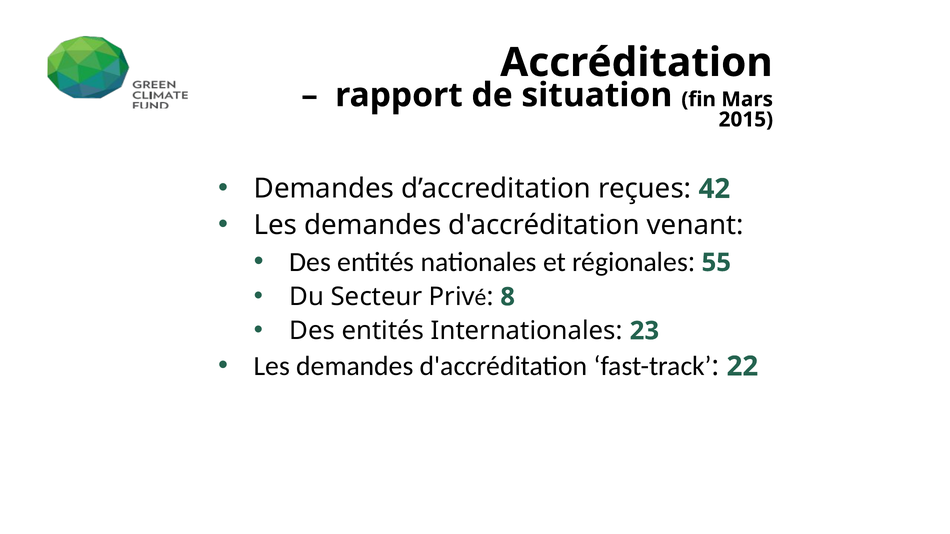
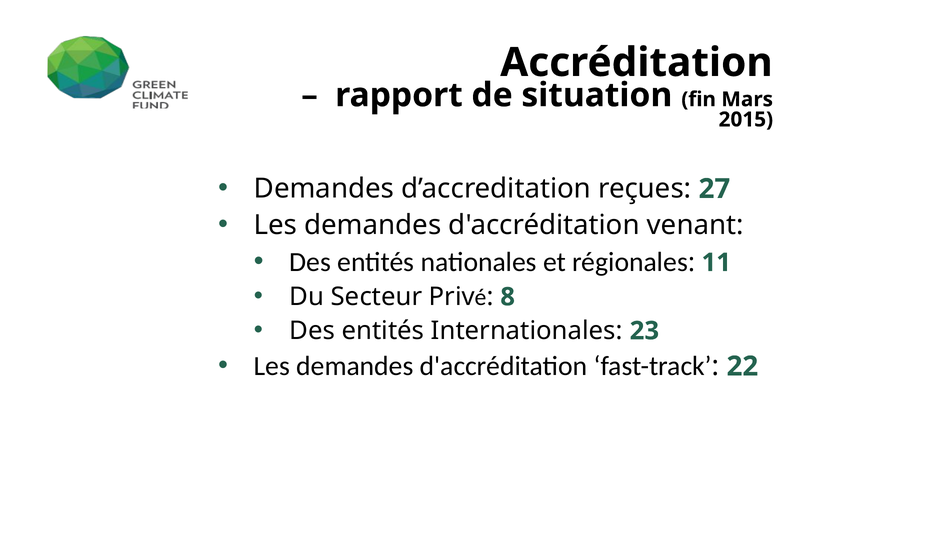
42: 42 -> 27 (714, 189)
55: 55 -> 11 (716, 263)
